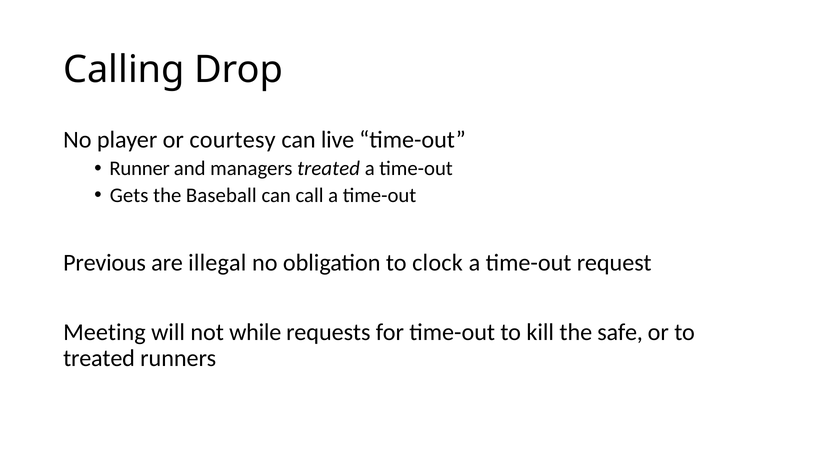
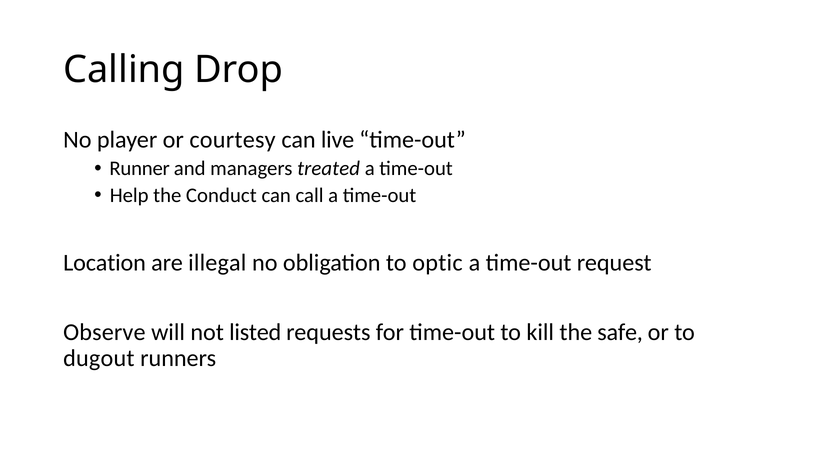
Gets: Gets -> Help (129, 195)
Baseball: Baseball -> Conduct (221, 195)
Previous: Previous -> Location (105, 263)
clock: clock -> optic (437, 263)
Meeting: Meeting -> Observe (104, 332)
while: while -> listed (255, 332)
treated: treated -> dugout (99, 358)
